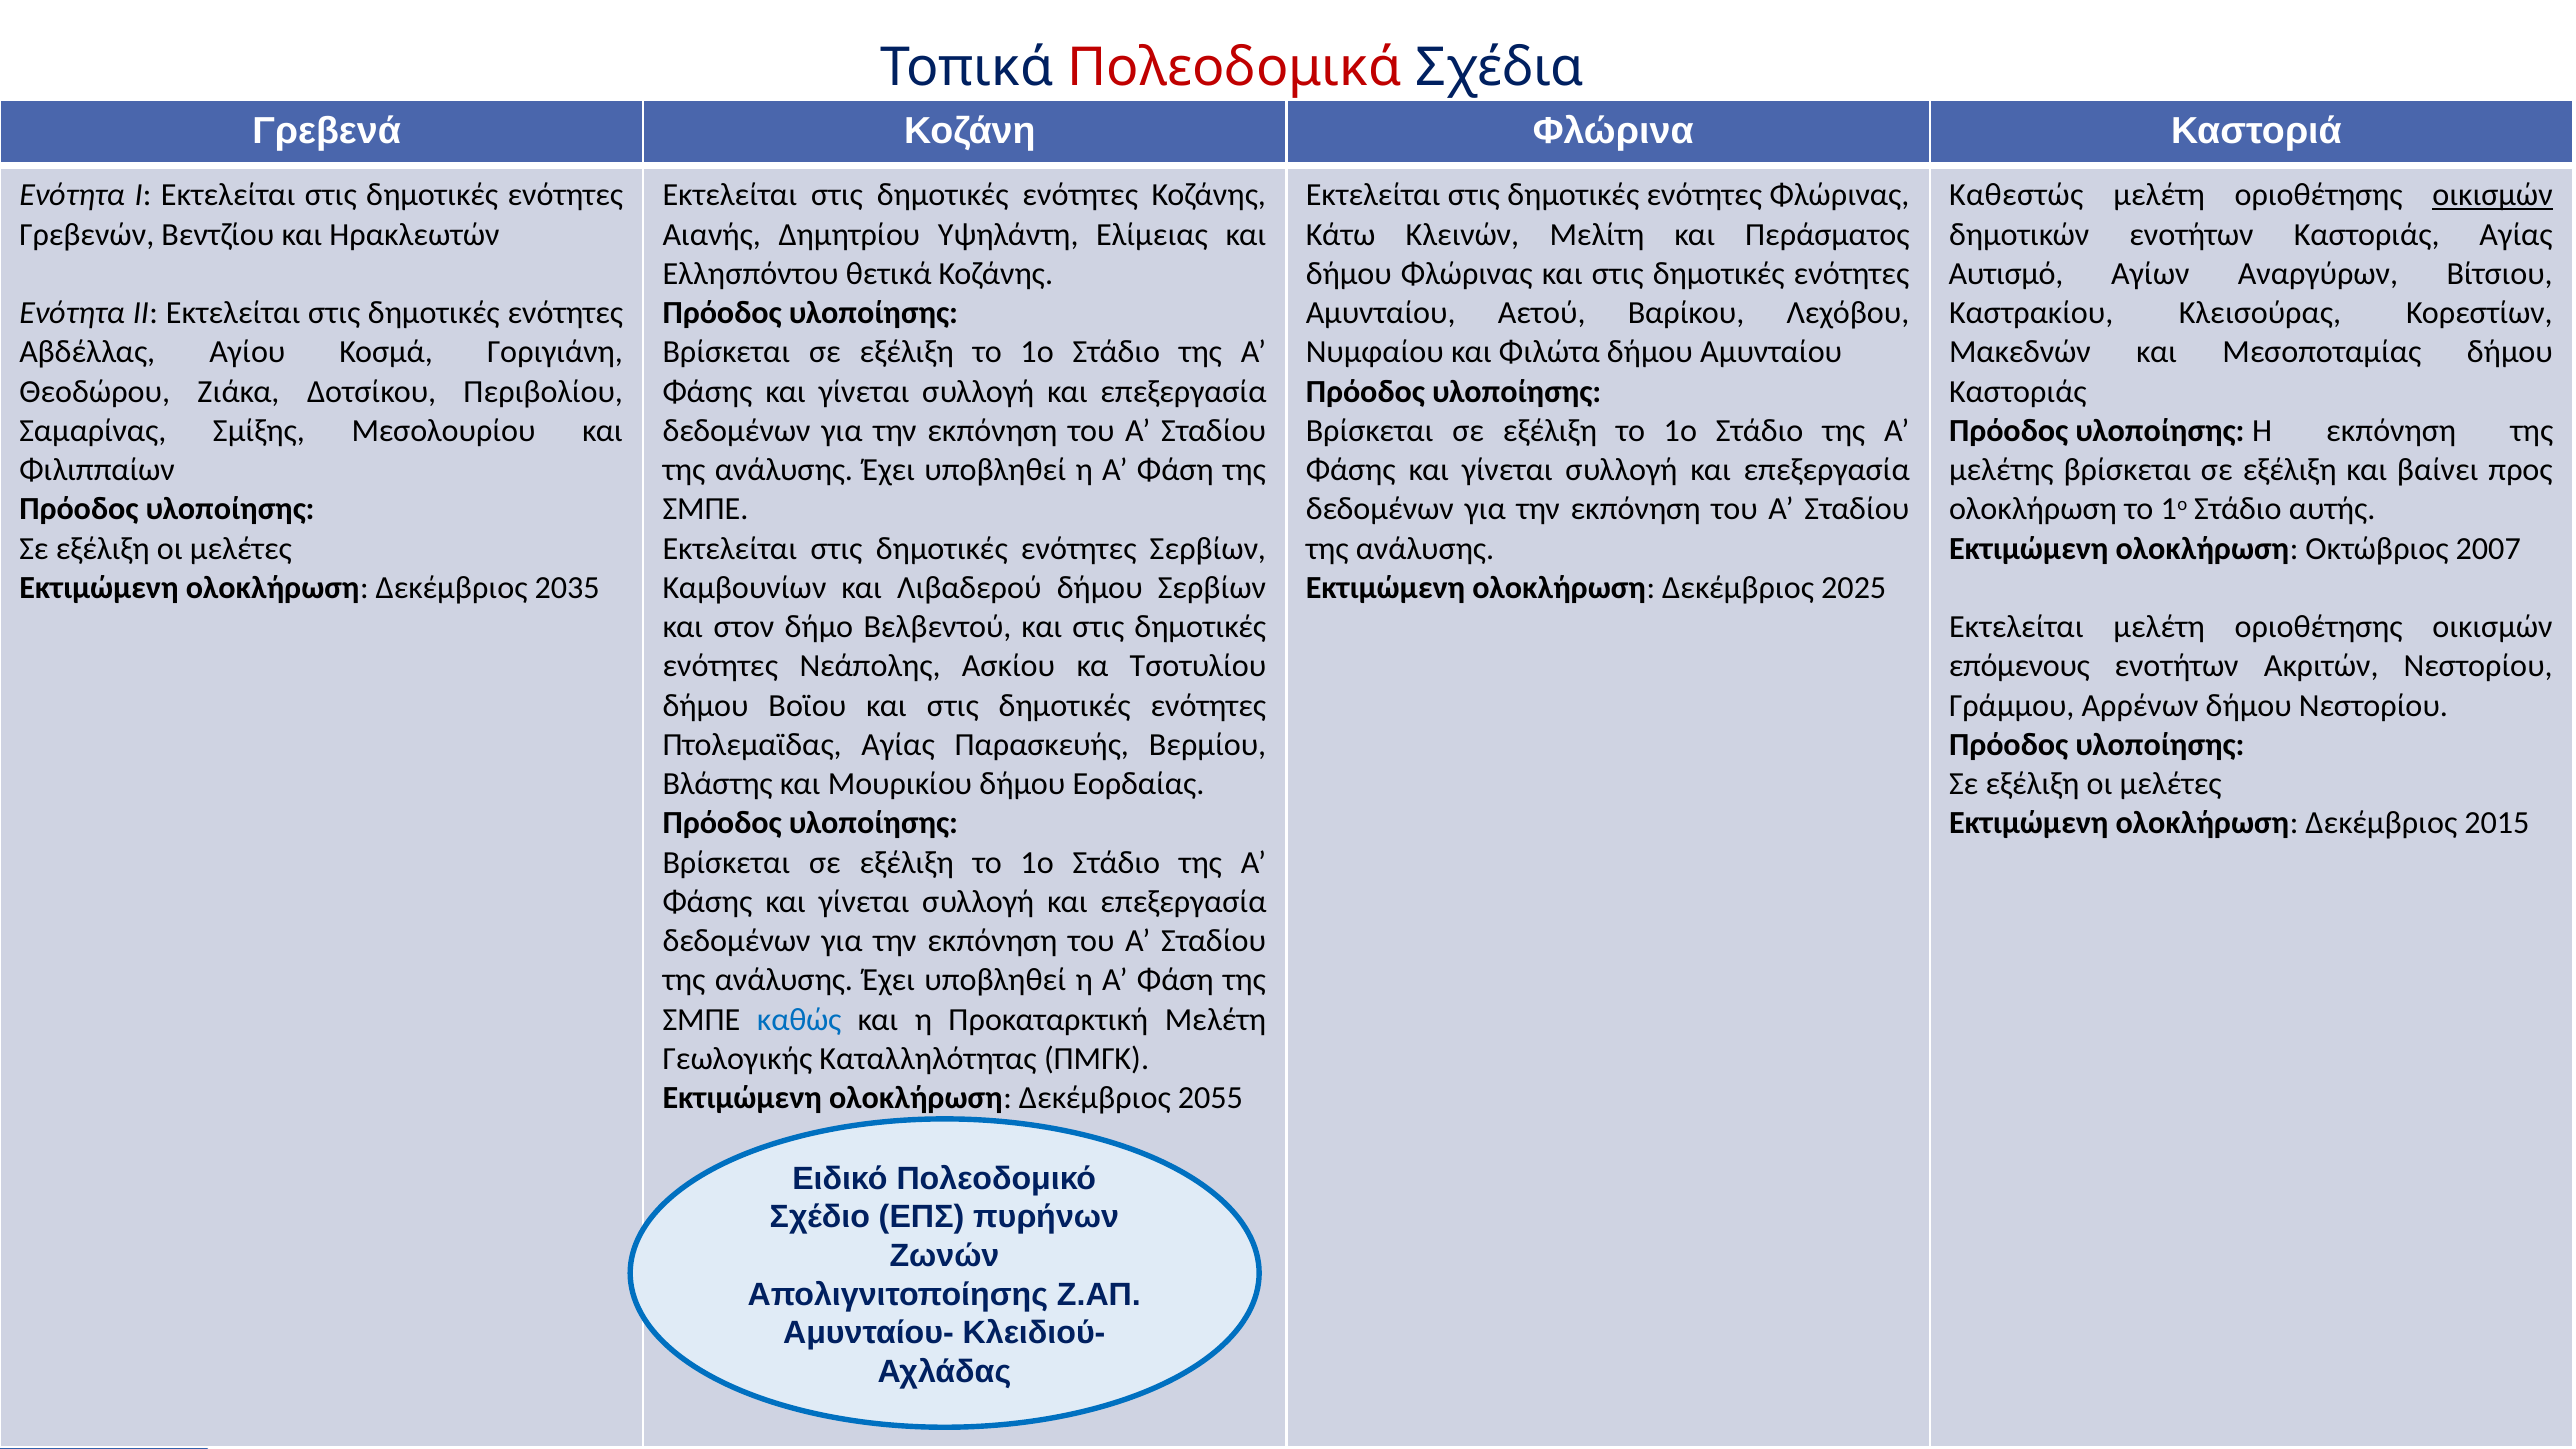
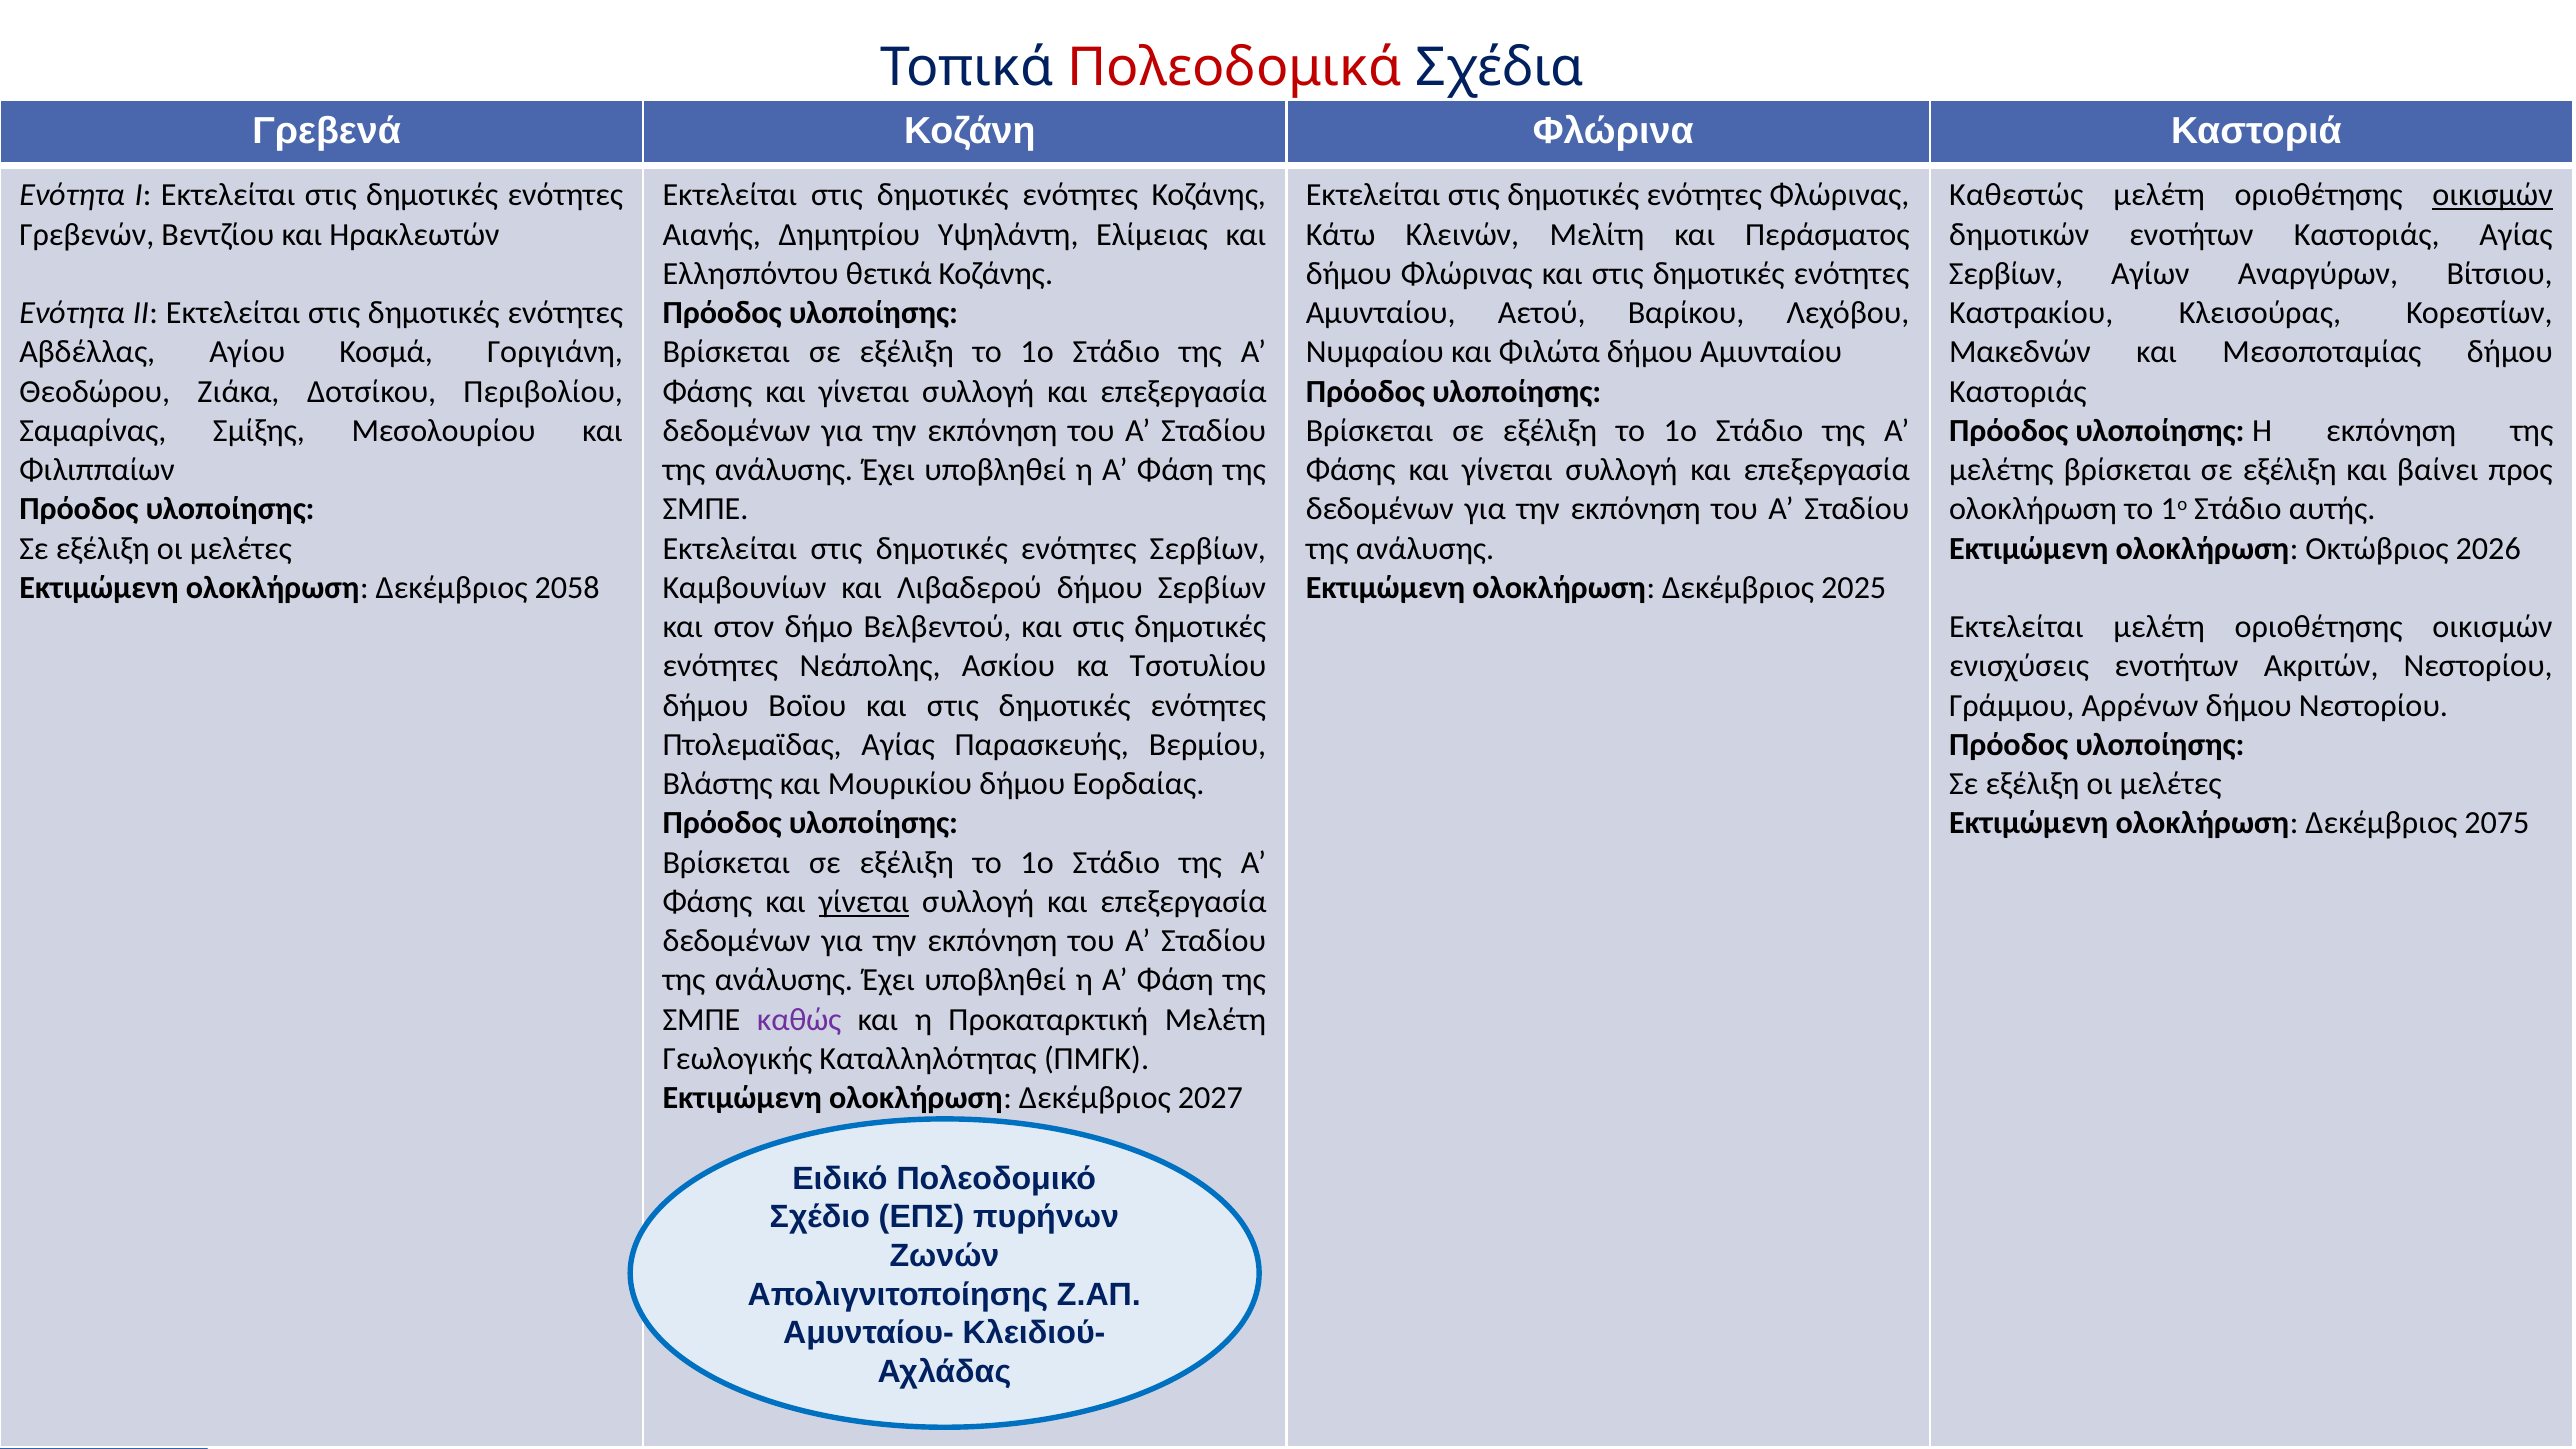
Αυτισμό: Αυτισμό -> Σερβίων (2006, 274)
2007: 2007 -> 2026 (2488, 549)
2035: 2035 -> 2058 (567, 588)
επόμενους: επόμενους -> ενισχύσεις (2019, 666)
2015: 2015 -> 2075 (2497, 823)
γίνεται underline: none -> present (864, 902)
καθώς colour: blue -> purple (799, 1020)
2055: 2055 -> 2027 (1210, 1098)
